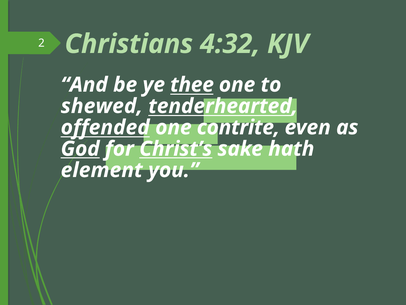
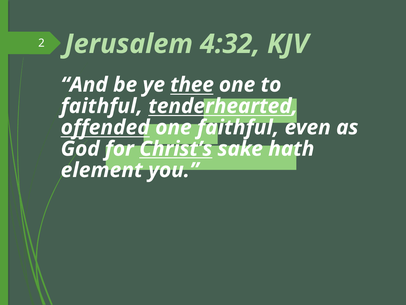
Christians: Christians -> Jerusalem (129, 44)
shewed: shewed -> faithful (102, 106)
one contrite: contrite -> faithful (238, 127)
God underline: present -> none (80, 149)
